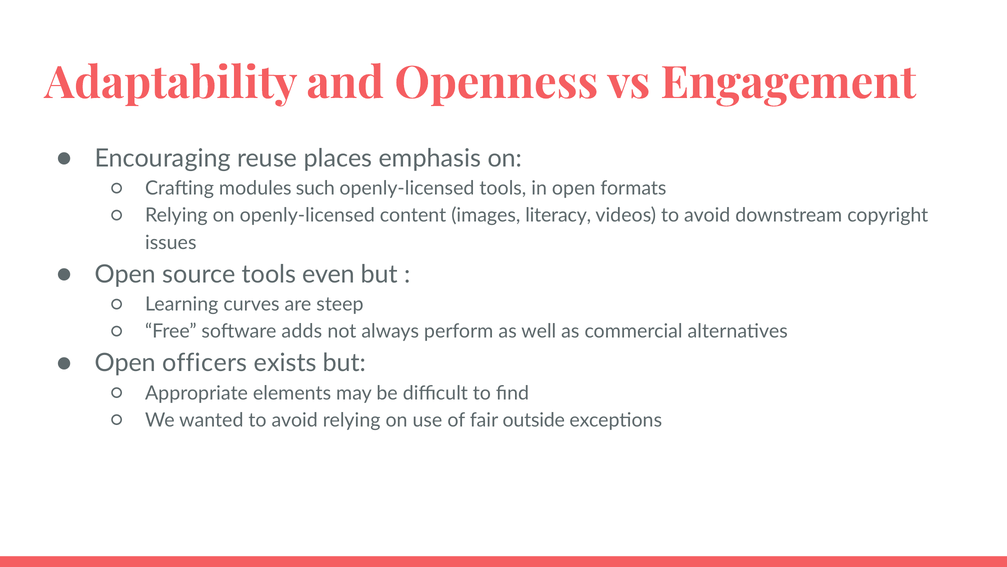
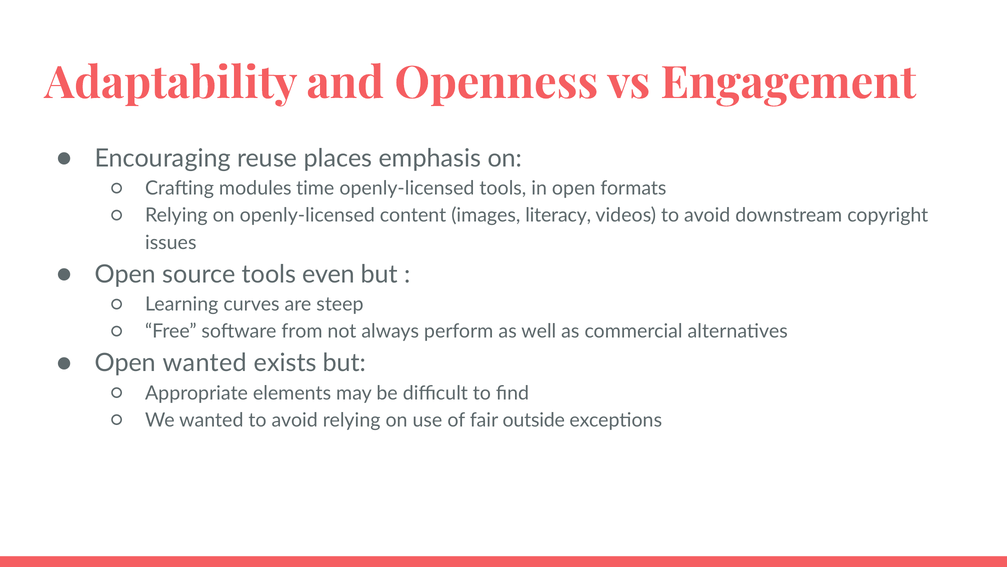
such: such -> time (315, 188)
adds: adds -> from (302, 331)
Open officers: officers -> wanted (205, 363)
